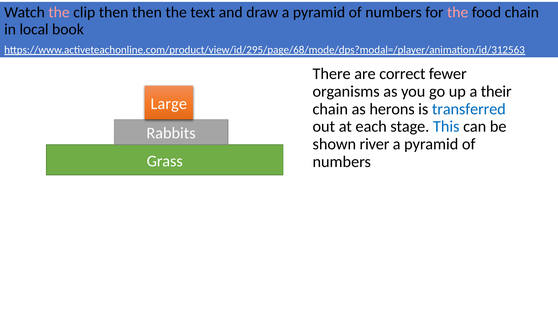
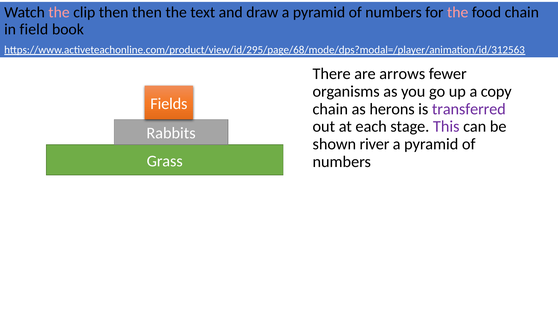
local: local -> field (34, 29)
correct: correct -> arrows (402, 74)
their: their -> copy (496, 91)
Large: Large -> Fields (169, 104)
transferred colour: blue -> purple (469, 109)
This colour: blue -> purple (446, 127)
